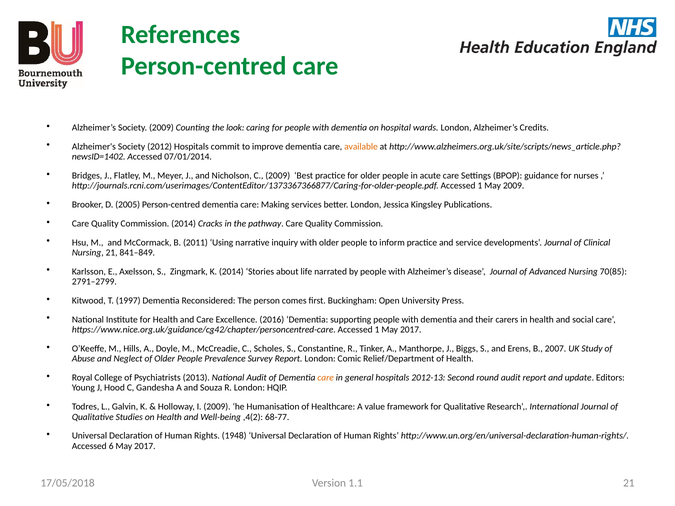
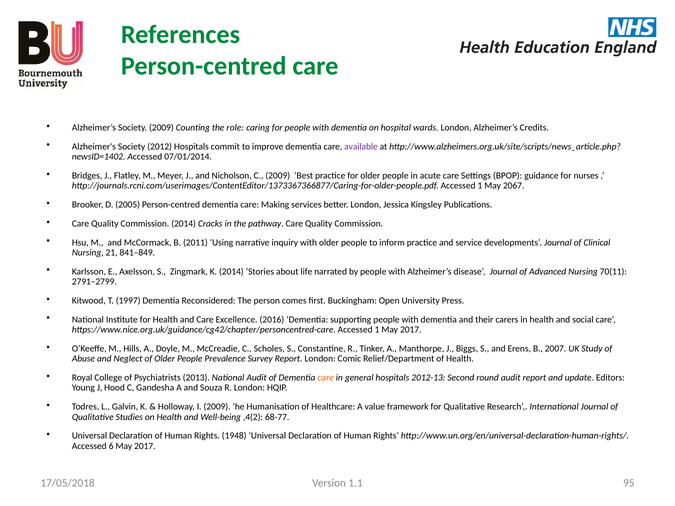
look: look -> role (235, 128)
available colour: orange -> purple (361, 147)
May 2009: 2009 -> 2067 (514, 186)
70(85: 70(85 -> 70(11 (613, 272)
1.1 21: 21 -> 95 (629, 483)
